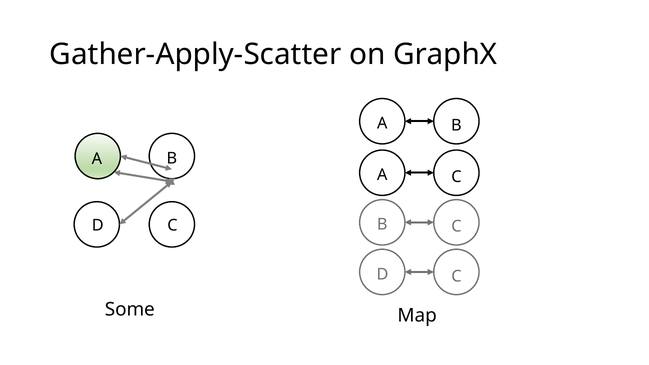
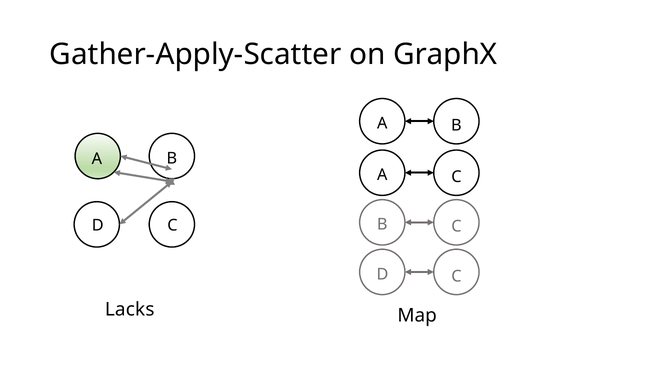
Some: Some -> Lacks (130, 310)
